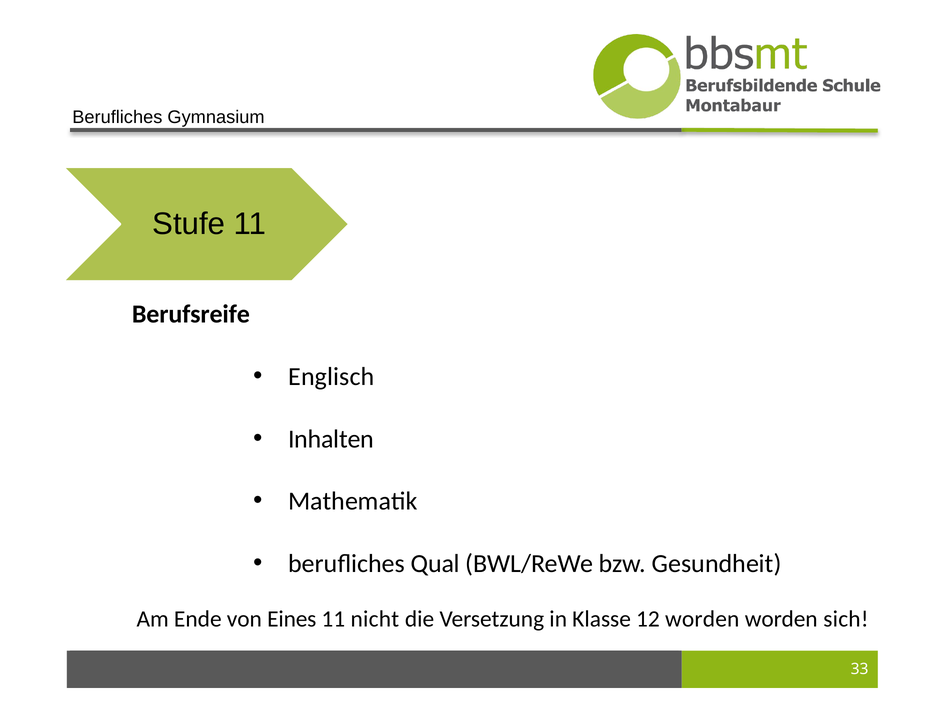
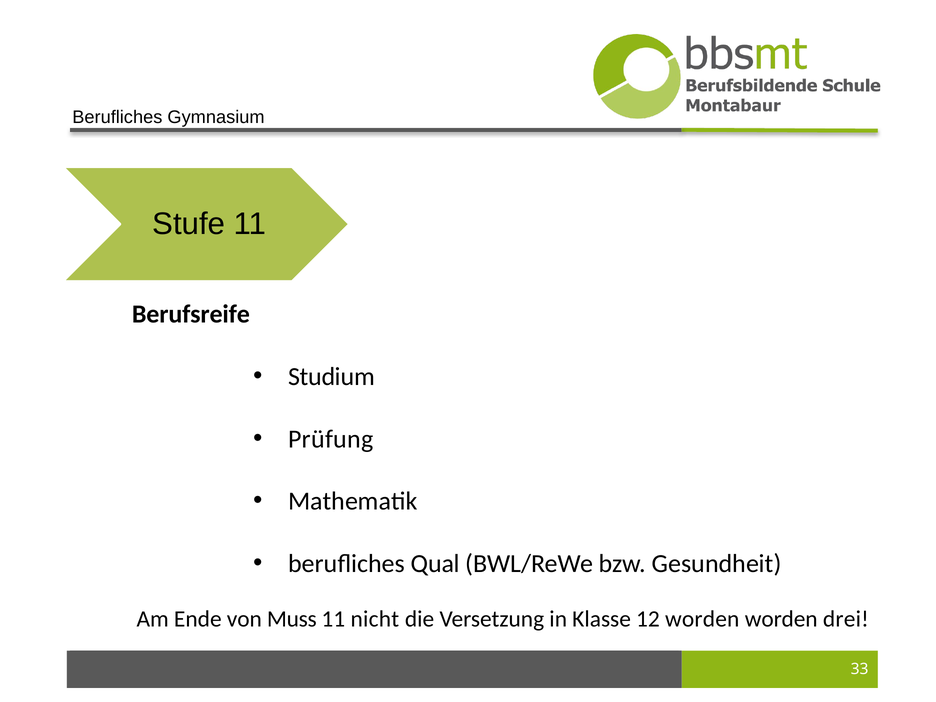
Englisch: Englisch -> Studium (331, 377)
Inhalten: Inhalten -> Prüfung (331, 439)
Eines: Eines -> Muss (292, 619)
sich: sich -> drei (846, 619)
